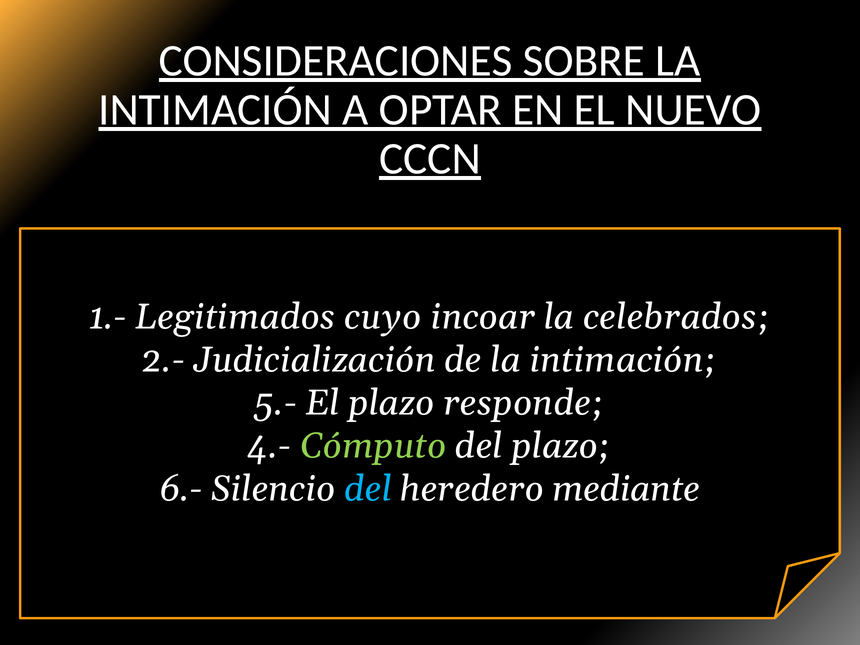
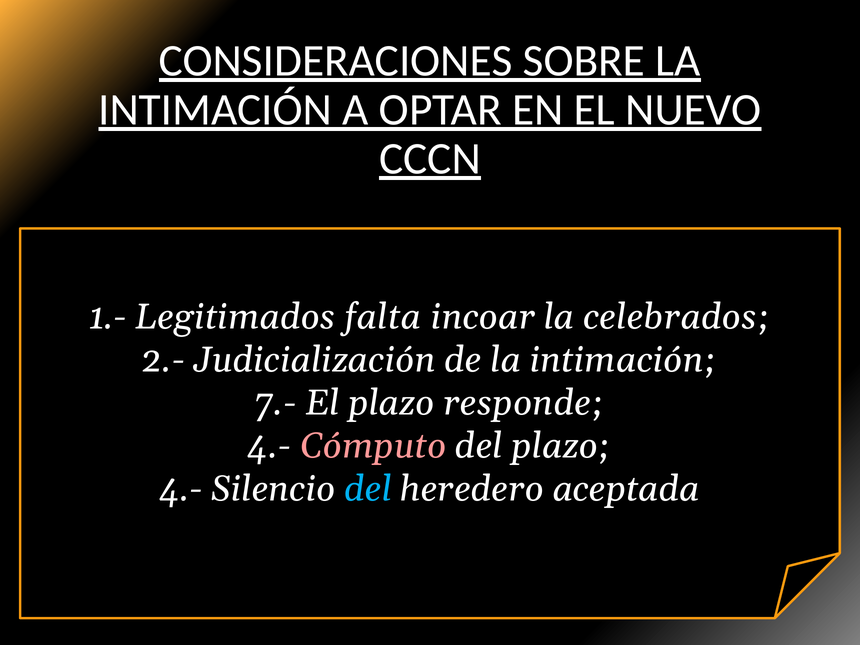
cuyo: cuyo -> falta (383, 317)
5.-: 5.- -> 7.- (276, 403)
Cómputo colour: light green -> pink (373, 446)
6.-: 6.- -> 4.- (181, 489)
mediante: mediante -> aceptada (626, 489)
